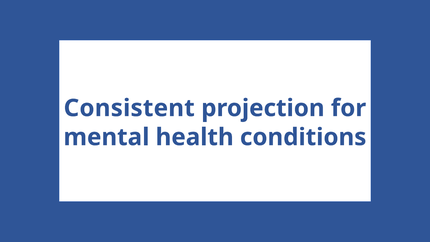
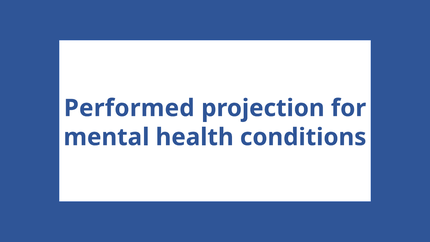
Consistent: Consistent -> Performed (129, 108)
